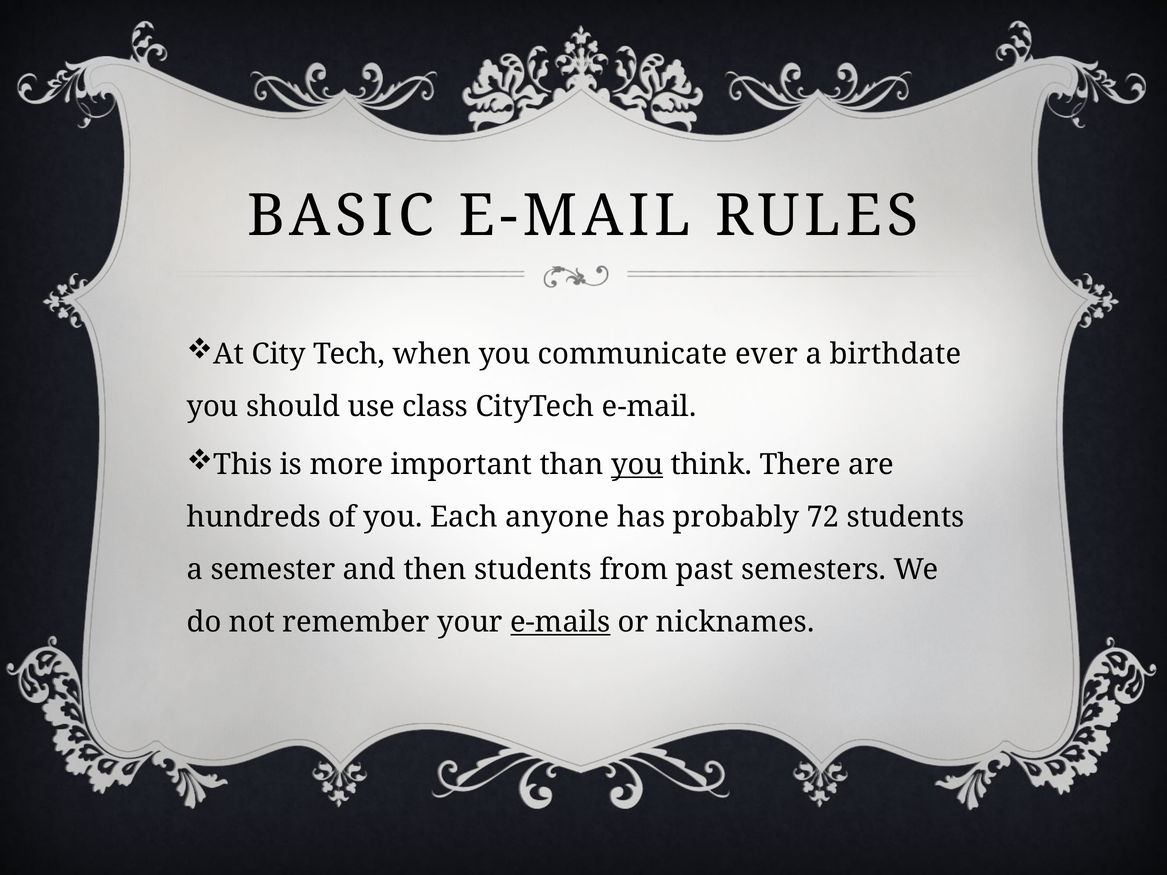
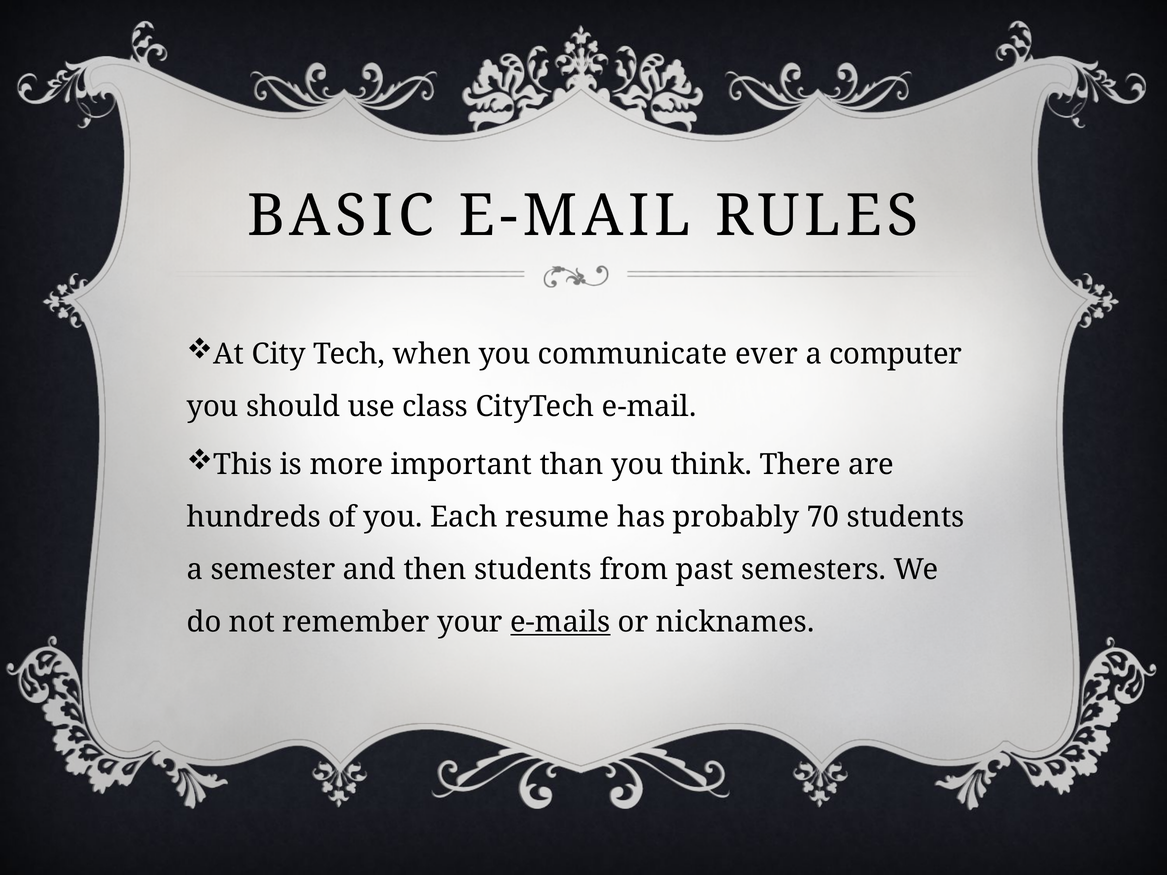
birthdate: birthdate -> computer (896, 354)
you underline: present -> none (637, 465)
anyone: anyone -> resume (557, 517)
72: 72 -> 70 (823, 517)
